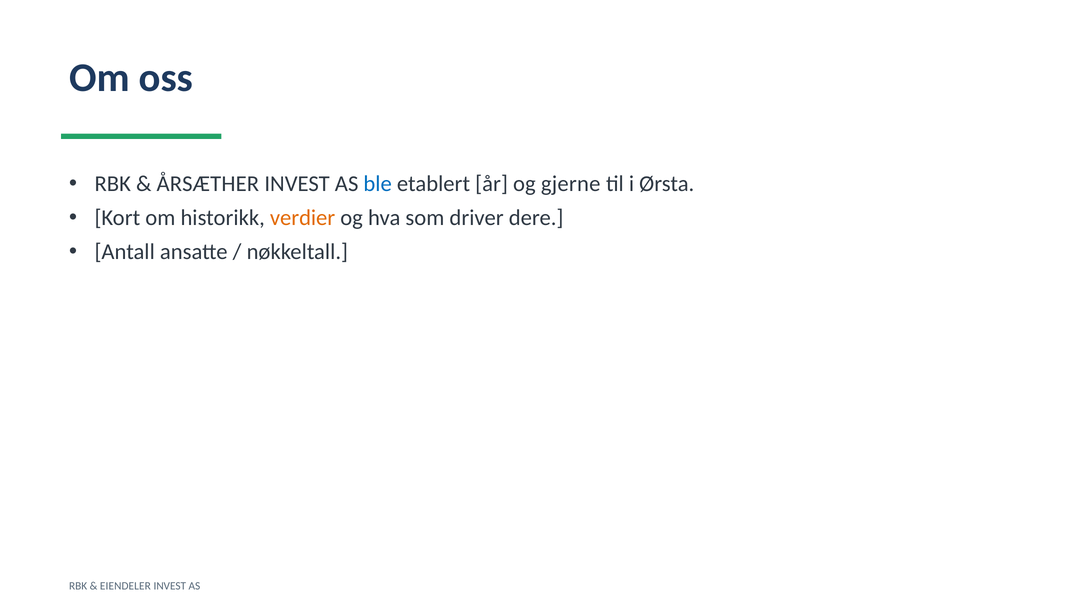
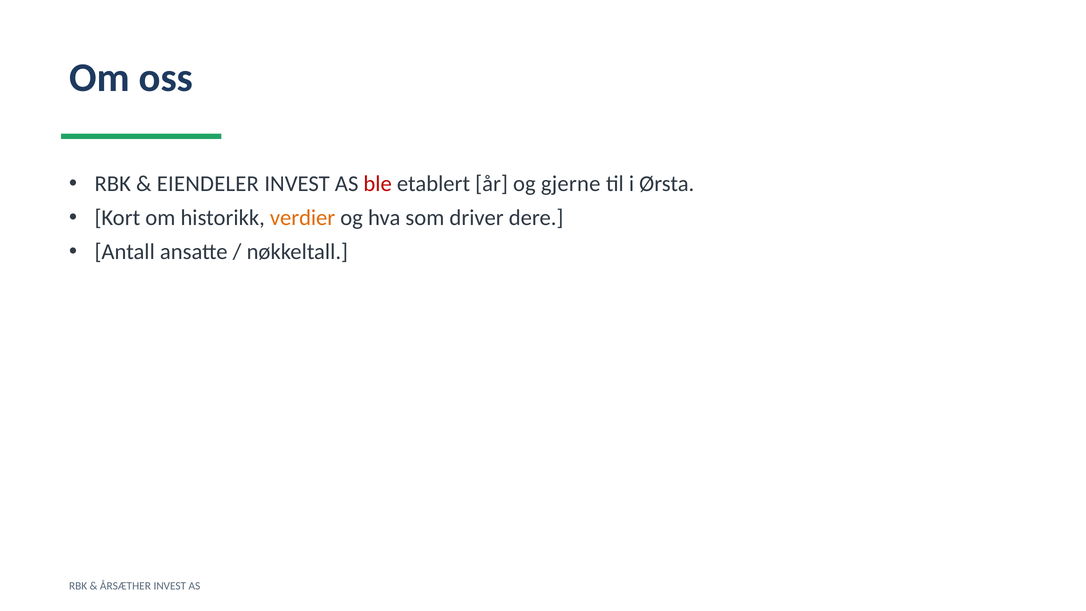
ÅRSÆTHER: ÅRSÆTHER -> EIENDELER (208, 184)
ble colour: blue -> red (378, 184)
EIENDELER: EIENDELER -> ÅRSÆTHER (125, 586)
